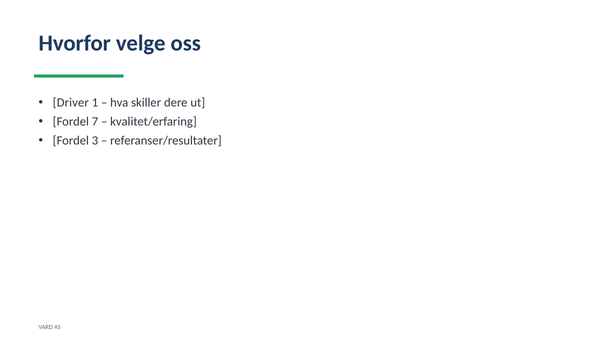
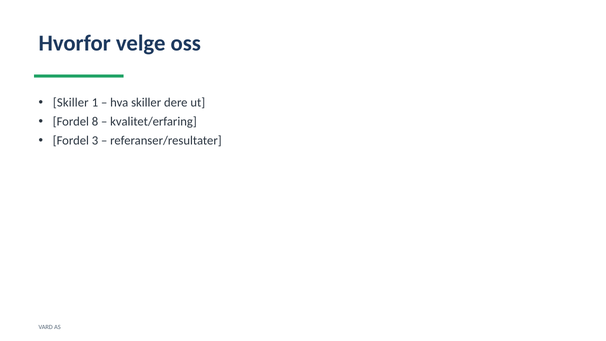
Driver: Driver -> Skiller (71, 103)
7: 7 -> 8 (95, 122)
